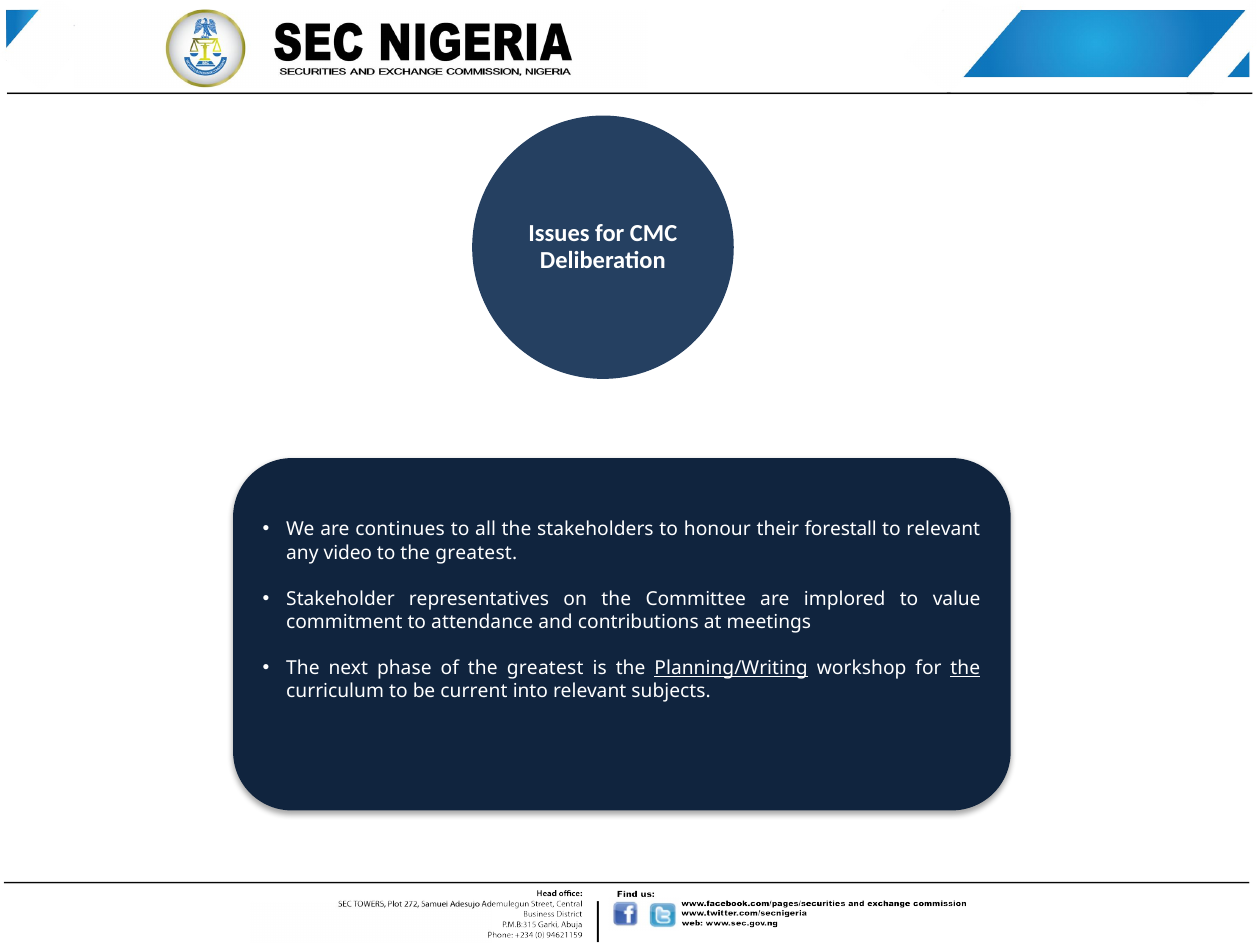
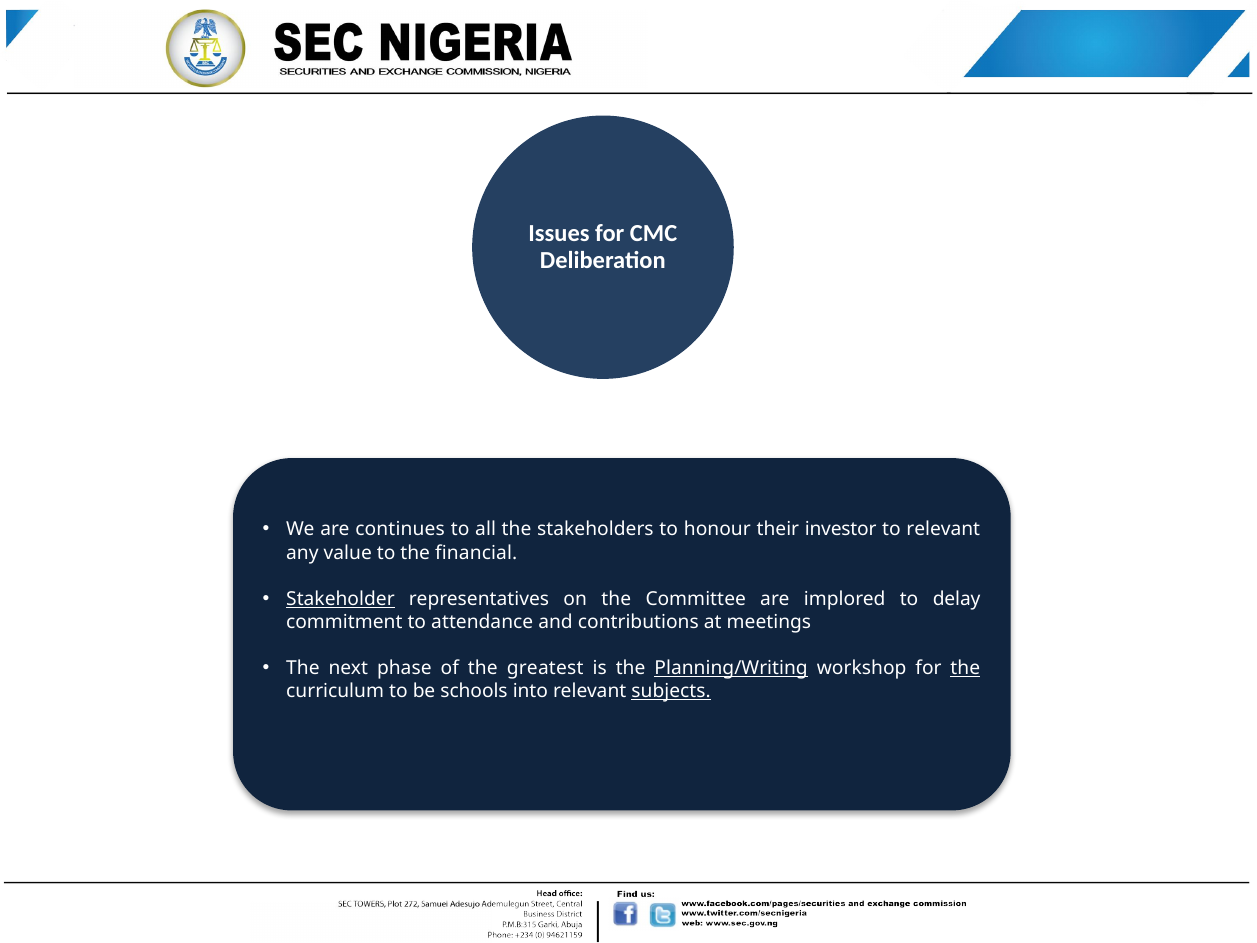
forestall: forestall -> investor (841, 530)
video: video -> value (348, 553)
to the greatest: greatest -> financial (476, 553)
Stakeholder underline: none -> present (340, 599)
value: value -> delay (957, 599)
current: current -> schools (474, 691)
subjects underline: none -> present (671, 691)
